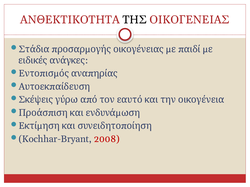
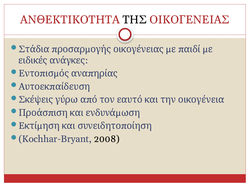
2008 colour: red -> black (107, 139)
